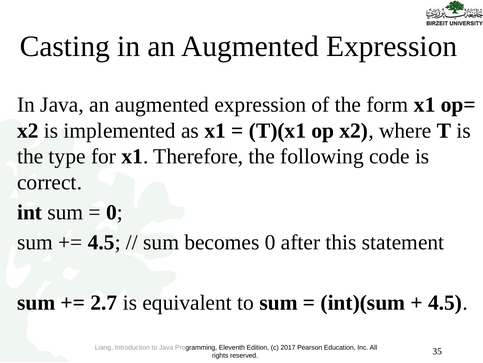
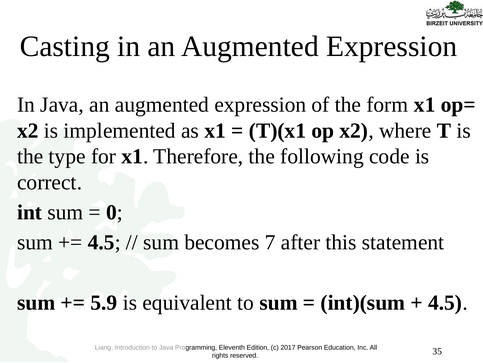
becomes 0: 0 -> 7 (270, 242)
2.7: 2.7 -> 5.9 (104, 302)
